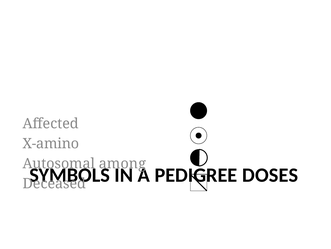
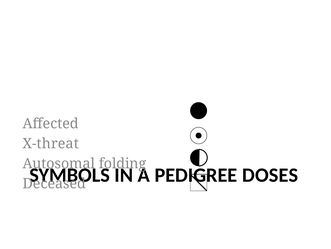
X-amino: X-amino -> X-threat (51, 143)
among: among -> folding (123, 163)
